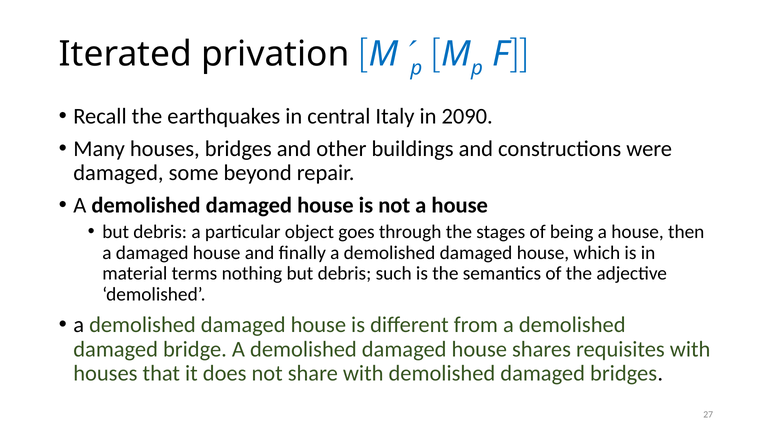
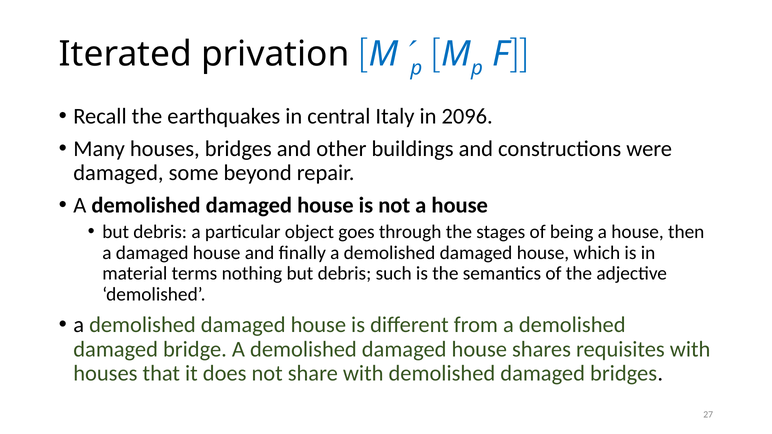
2090: 2090 -> 2096 (467, 116)
